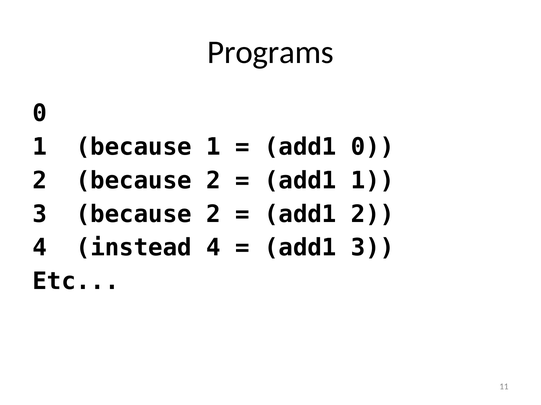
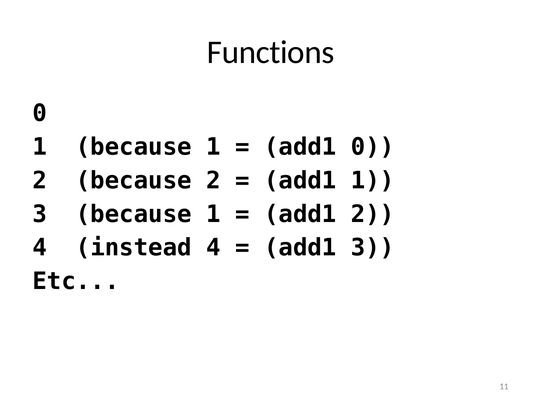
Programs: Programs -> Functions (271, 52)
3 because 2: 2 -> 1 (213, 215)
